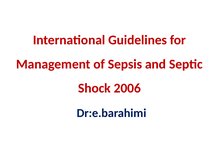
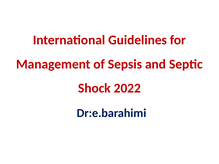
2006: 2006 -> 2022 (127, 88)
